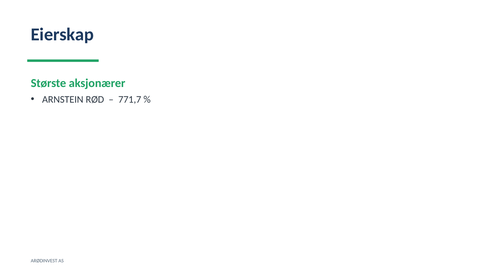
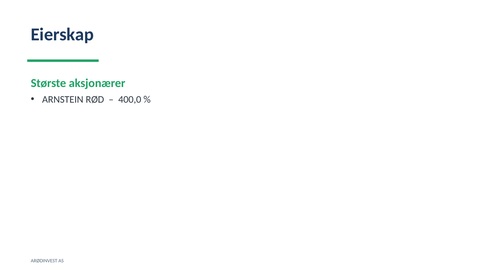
771,7: 771,7 -> 400,0 (130, 100)
